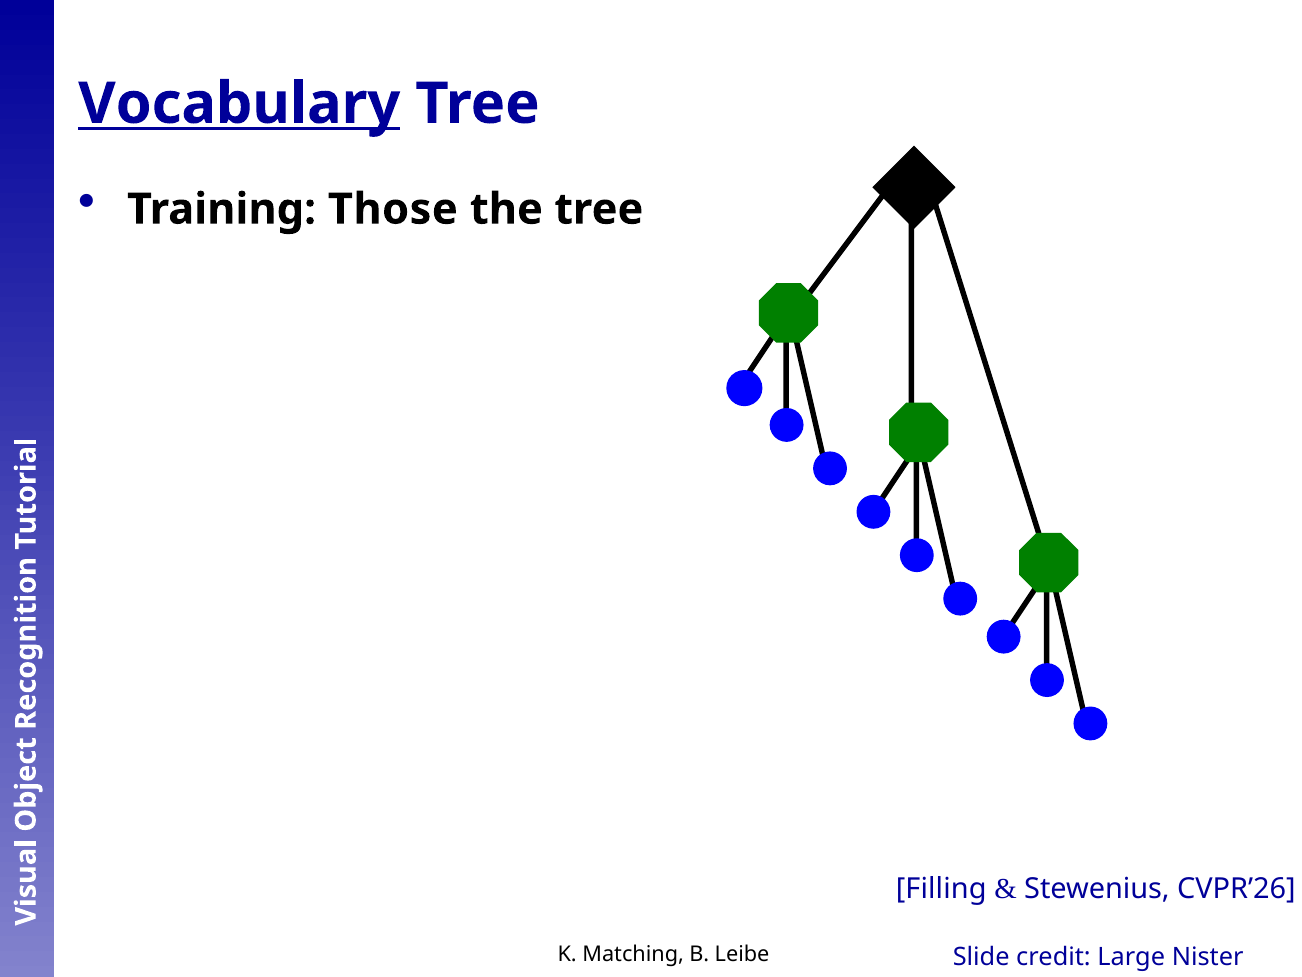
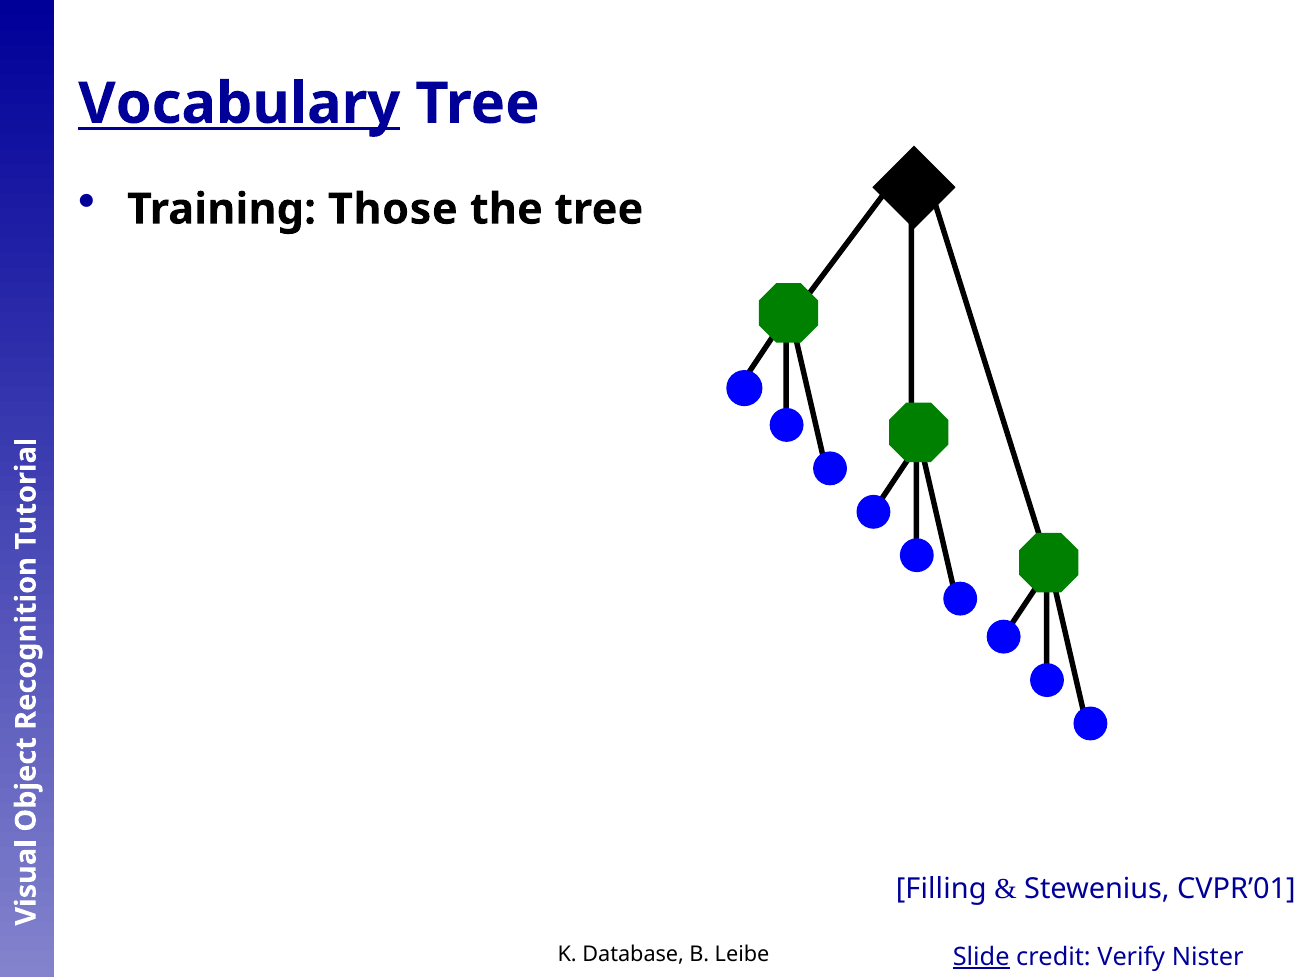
CVPR’26: CVPR’26 -> CVPR’01 (1236, 889)
Matching: Matching -> Database (633, 954)
Slide underline: none -> present (981, 957)
Large: Large -> Verify (1131, 957)
